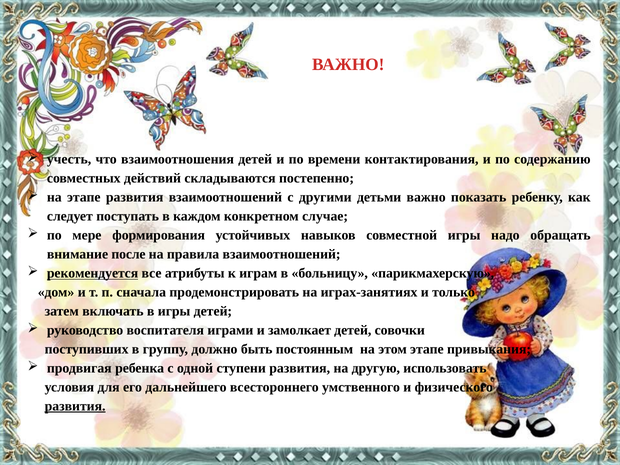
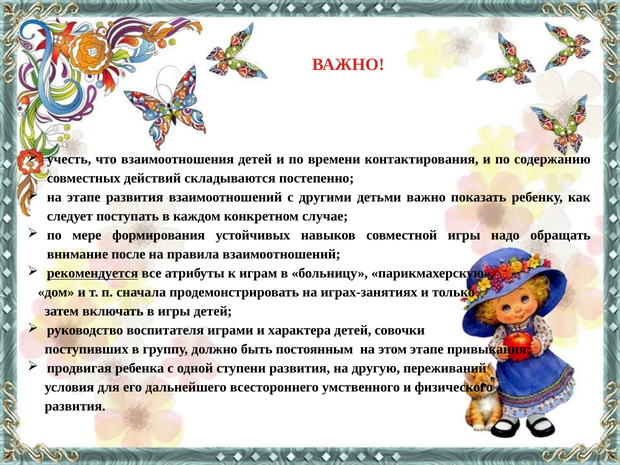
замолкает: замолкает -> характера (300, 330)
использовать: использовать -> переживаний (445, 368)
развития underline: present -> none (75, 406)
